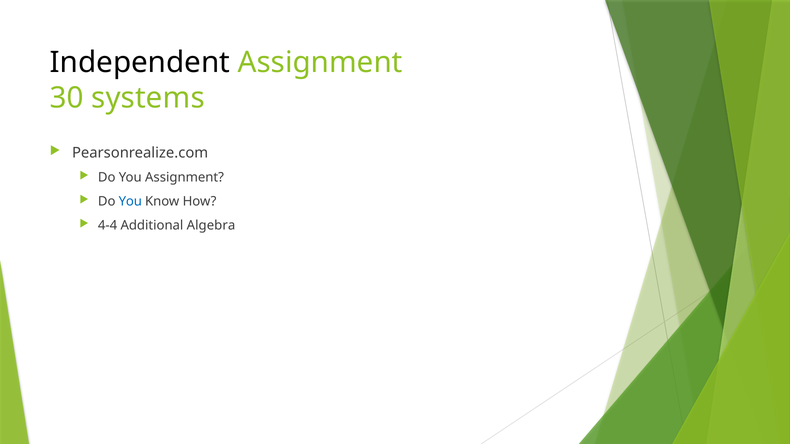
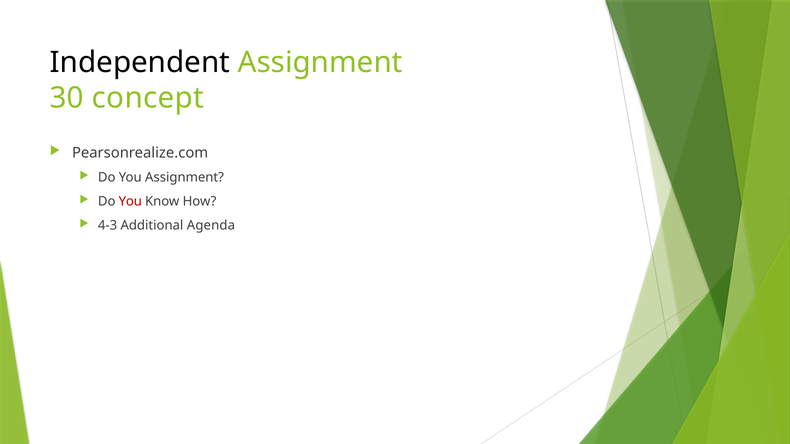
systems: systems -> concept (148, 98)
You colour: blue -> red (130, 202)
4-4: 4-4 -> 4-3 (108, 226)
Algebra: Algebra -> Agenda (211, 226)
